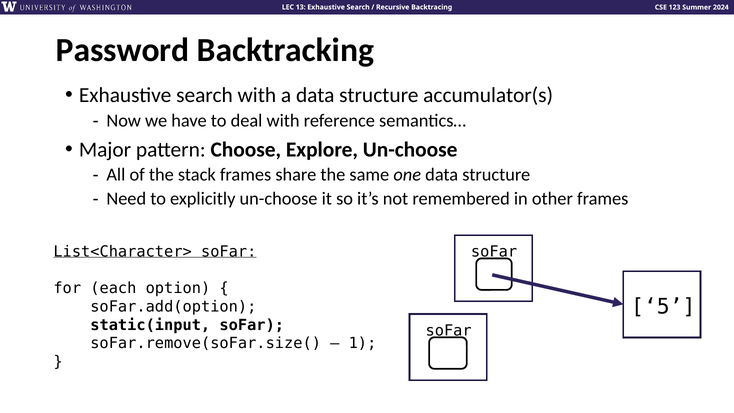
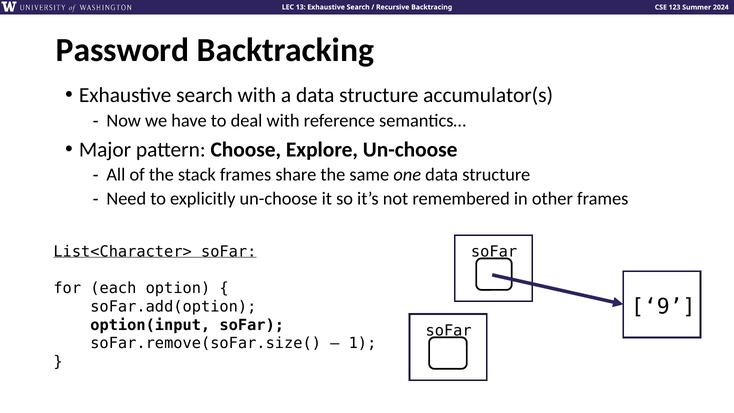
5: 5 -> 9 (663, 306)
static(input: static(input -> option(input (150, 325)
